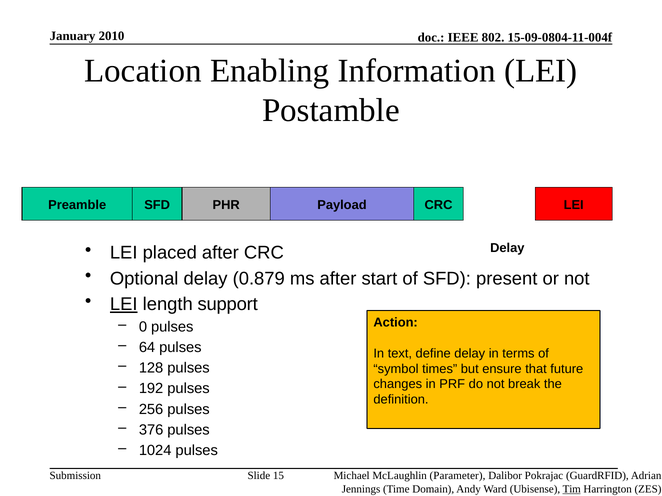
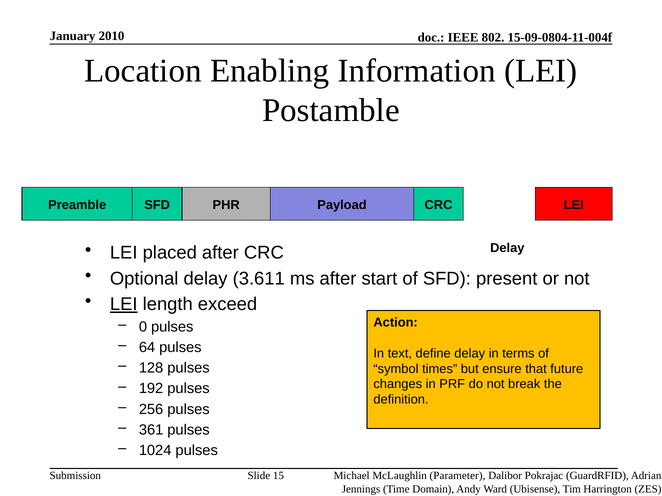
0.879: 0.879 -> 3.611 (259, 279)
support: support -> exceed (228, 305)
376: 376 -> 361 (151, 430)
Tim underline: present -> none (572, 489)
